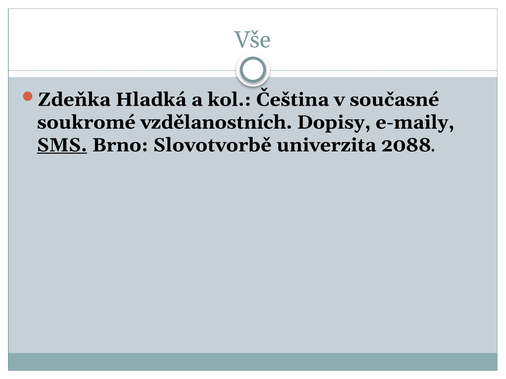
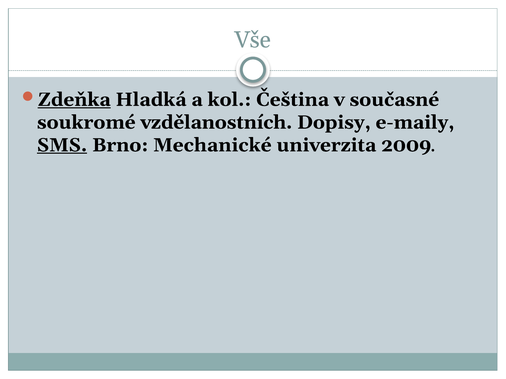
Zdeňka underline: none -> present (74, 100)
Slovotvorbě: Slovotvorbě -> Mechanické (212, 145)
2088: 2088 -> 2009 (406, 145)
